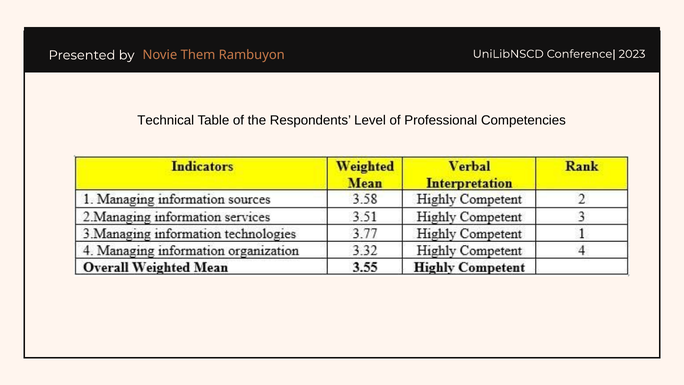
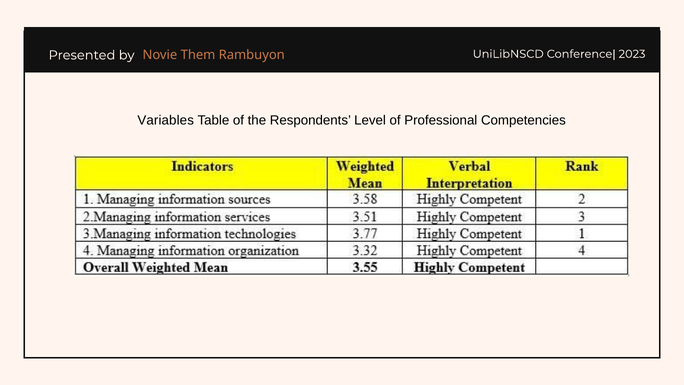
Technical: Technical -> Variables (166, 120)
